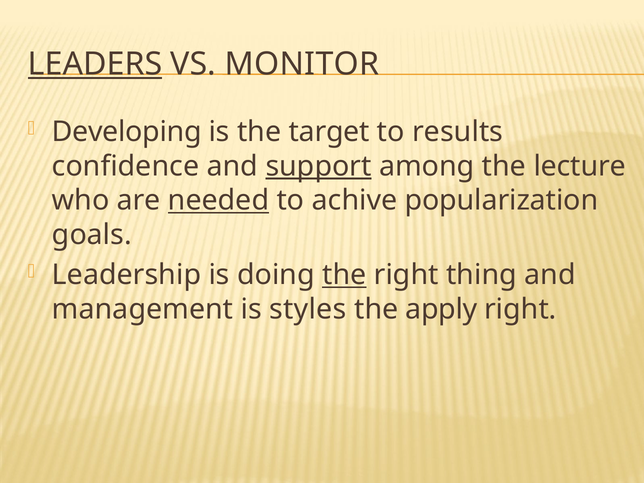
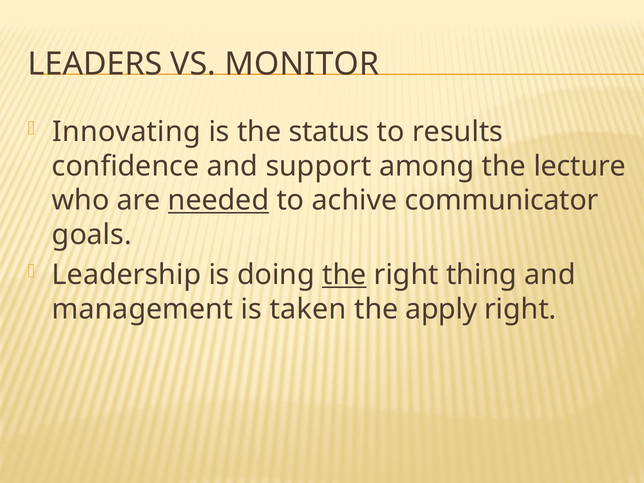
LEADERS underline: present -> none (95, 64)
Developing: Developing -> Innovating (126, 132)
target: target -> status (329, 132)
support underline: present -> none (319, 166)
popularization: popularization -> communicator (502, 201)
styles: styles -> taken (308, 309)
